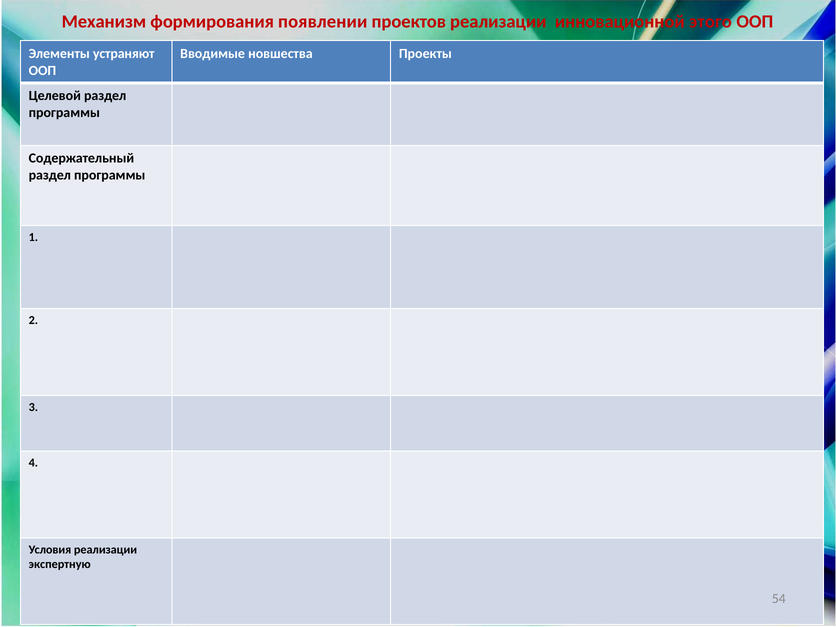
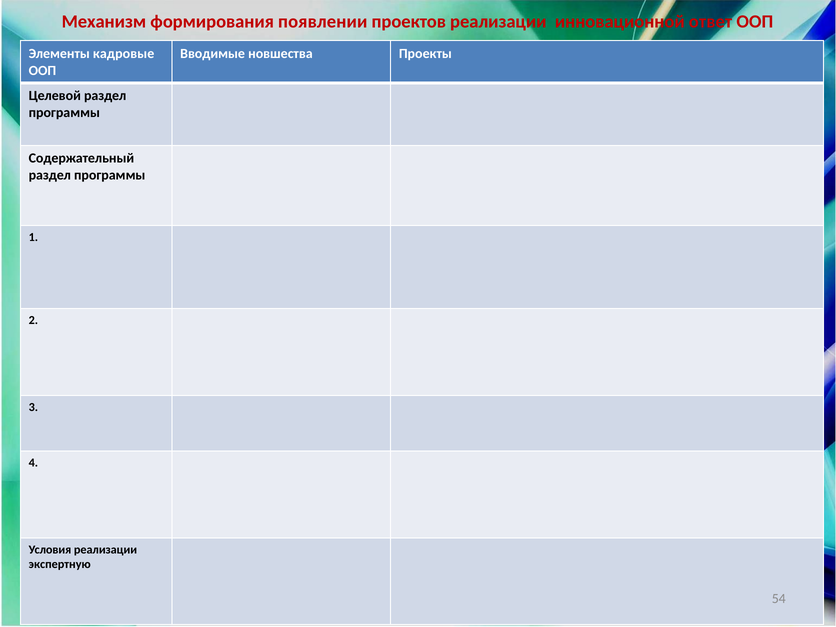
этого: этого -> ответ (711, 22)
устраняют: устраняют -> кадровые (124, 53)
